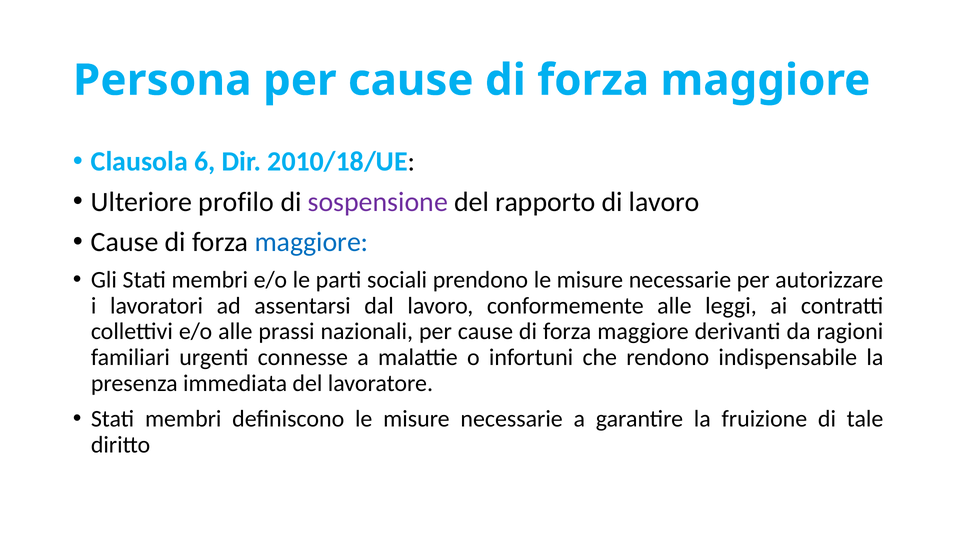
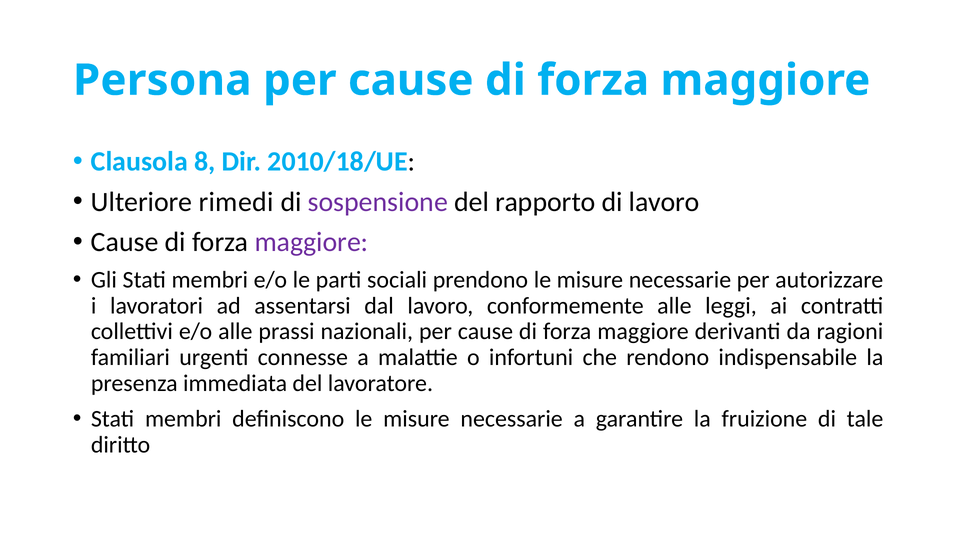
6: 6 -> 8 (205, 162)
profilo: profilo -> rimedi (236, 202)
maggiore colour: blue -> purple (311, 242)
